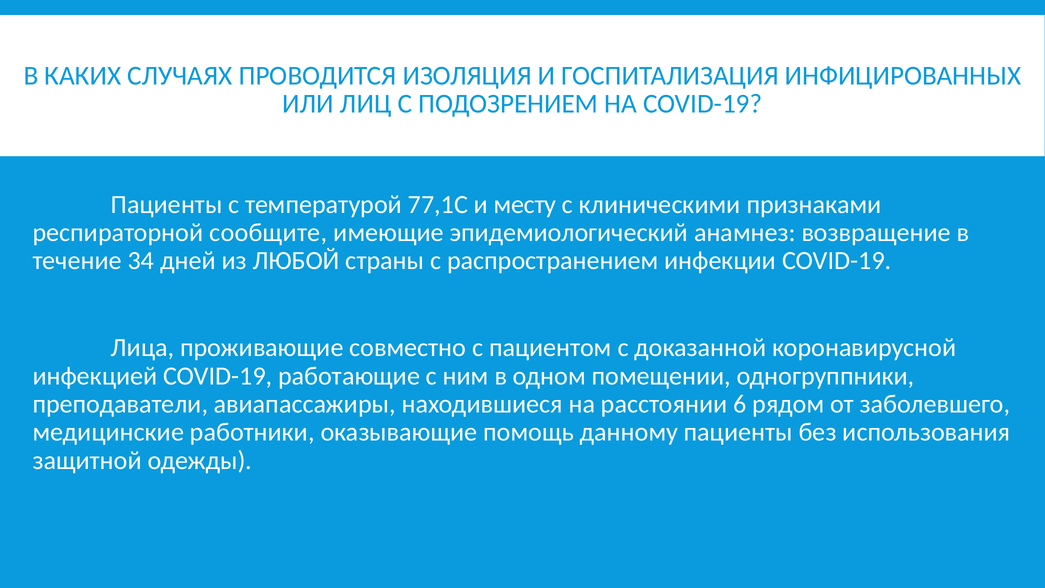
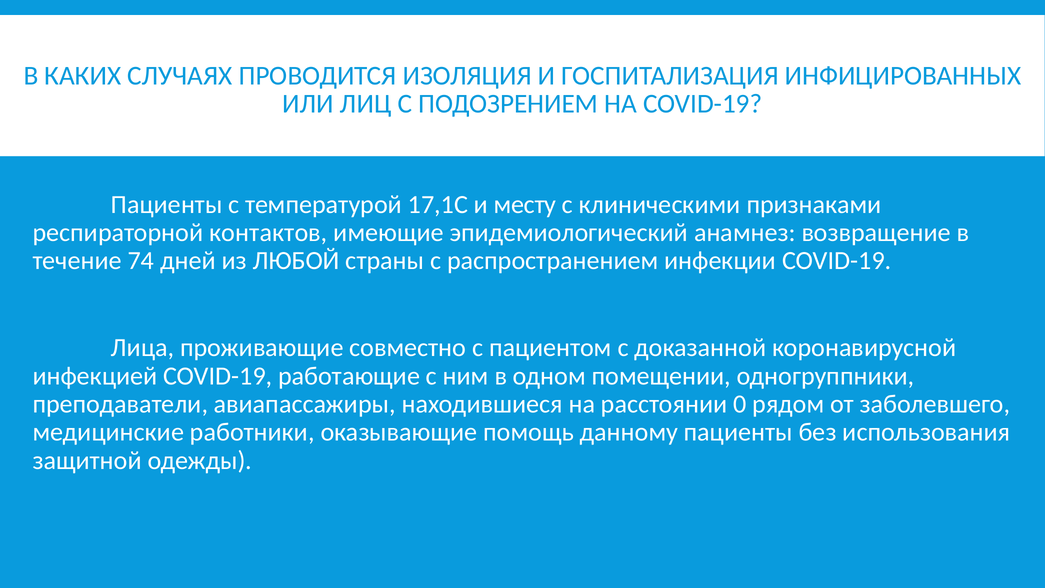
77,1С: 77,1С -> 17,1С (438, 204)
сообщите: сообщите -> контактов (268, 233)
34: 34 -> 74 (141, 261)
6: 6 -> 0 (740, 404)
